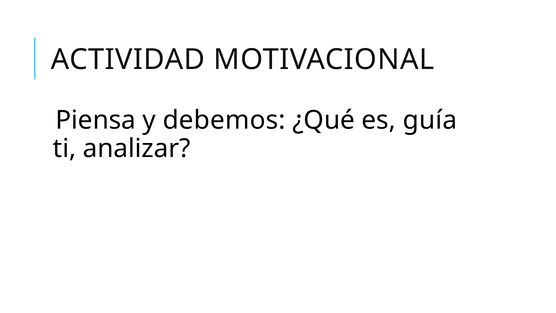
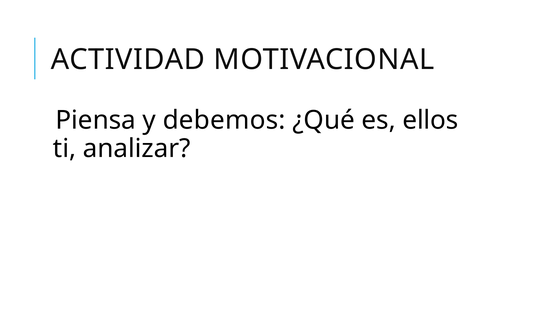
guía: guía -> ellos (430, 120)
